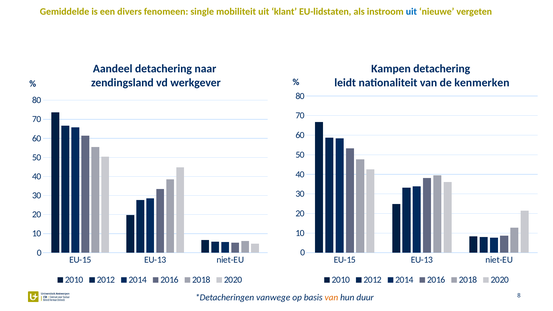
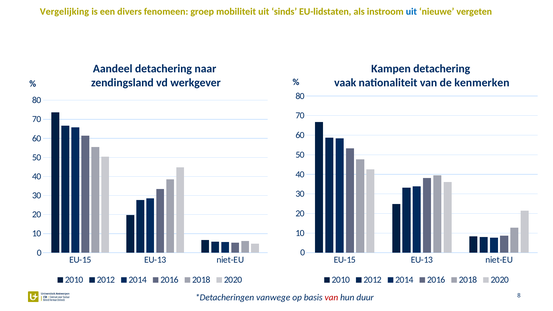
Gemiddelde: Gemiddelde -> Vergelijking (64, 12)
single: single -> groep (202, 12)
klant: klant -> sinds (284, 12)
leidt: leidt -> vaak (345, 83)
van colour: orange -> red (331, 298)
